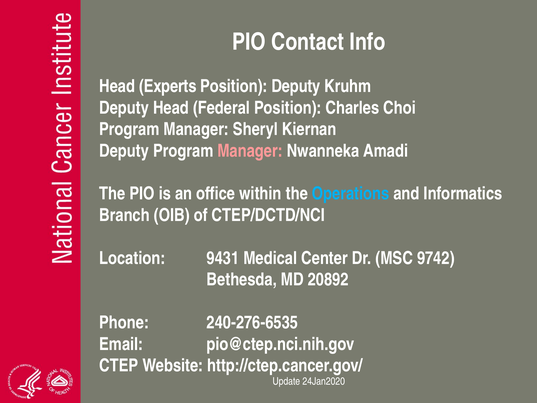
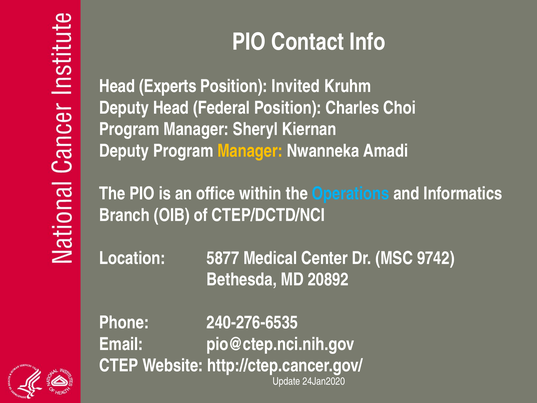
Position Deputy: Deputy -> Invited (296, 86)
Manager colour: pink -> yellow (250, 151)
9431: 9431 -> 5877 (223, 258)
